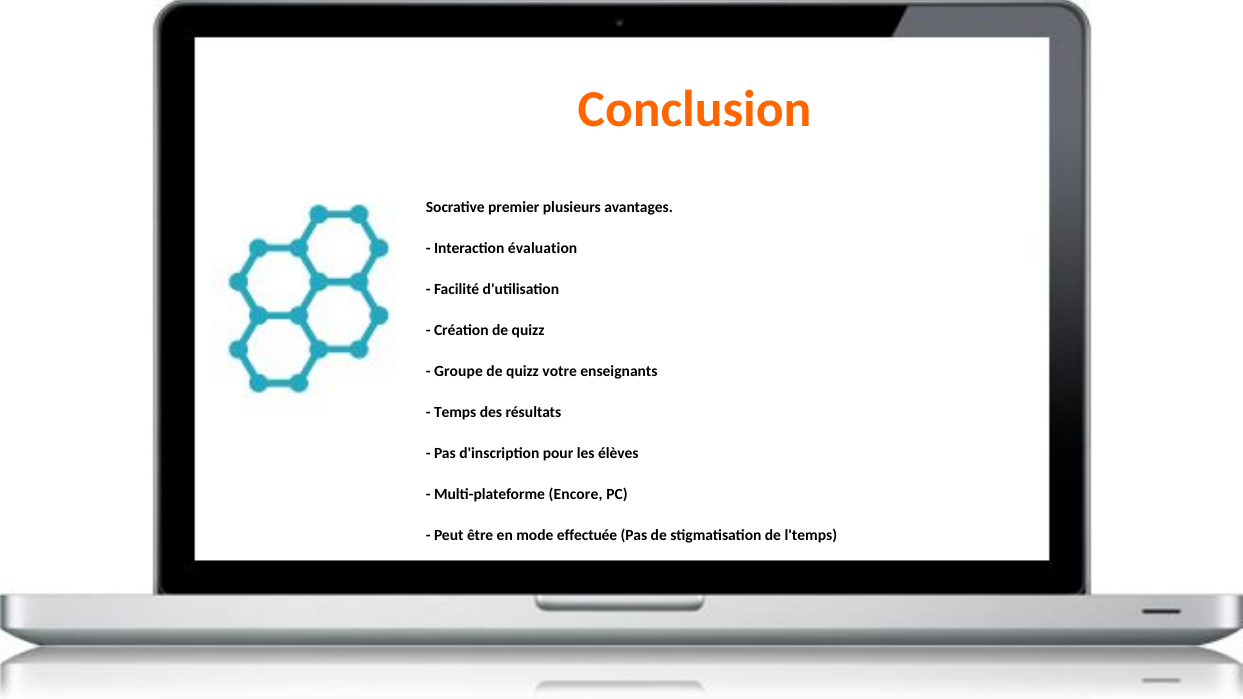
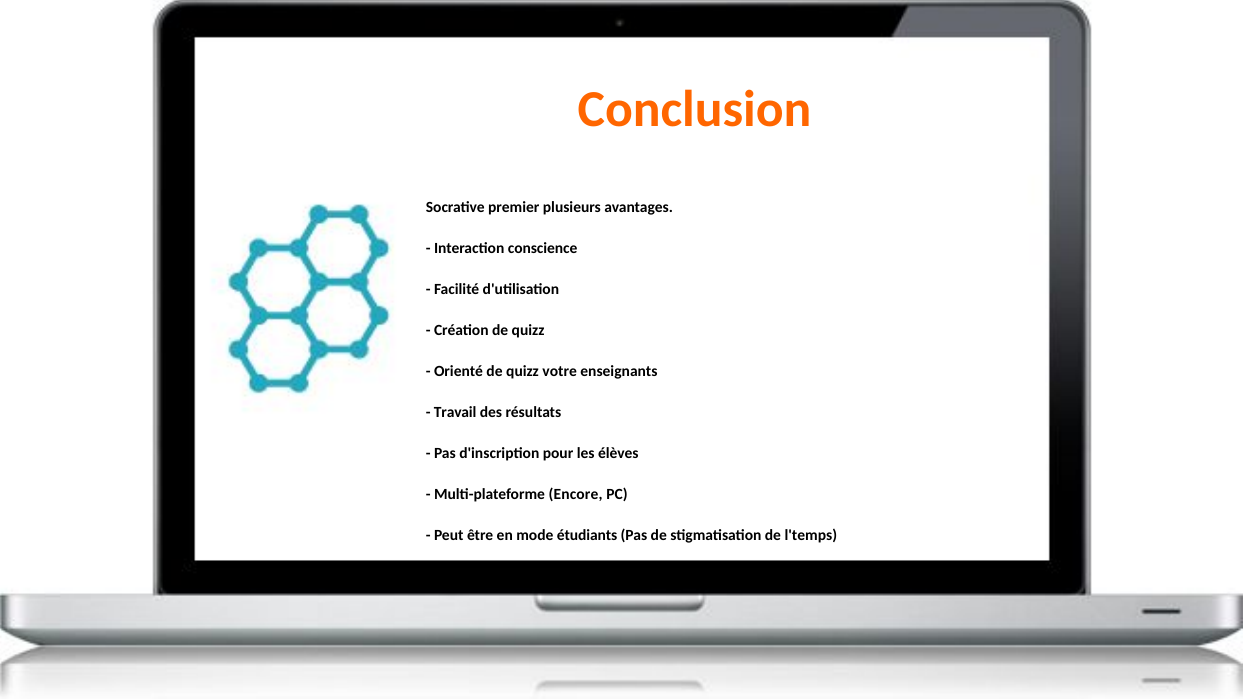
évaluation: évaluation -> conscience (543, 249)
Groupe: Groupe -> Orienté (459, 372)
Temps: Temps -> Travail (455, 413)
effectuée: effectuée -> étudiants (587, 535)
